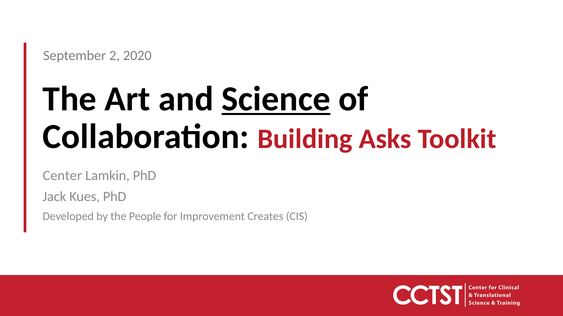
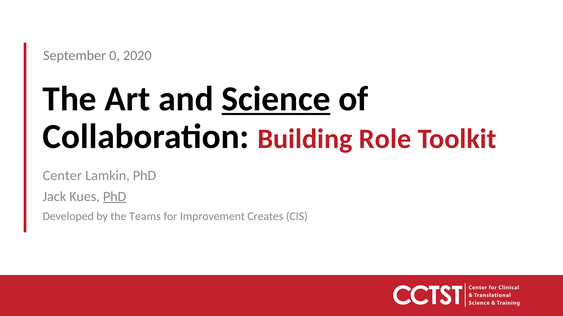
2: 2 -> 0 (115, 56)
Asks: Asks -> Role (385, 139)
PhD underline: none -> present (115, 197)
People: People -> Teams (145, 217)
